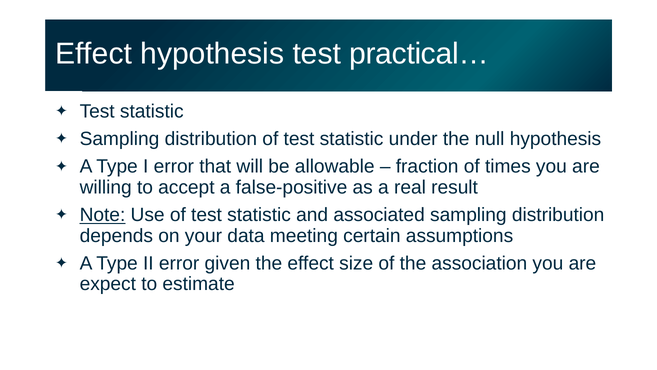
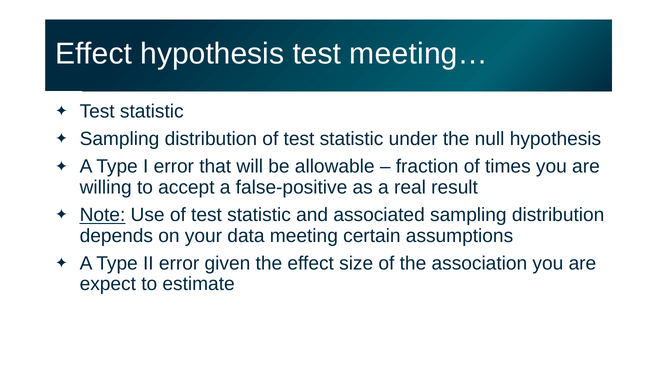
practical…: practical… -> meeting… (419, 54)
